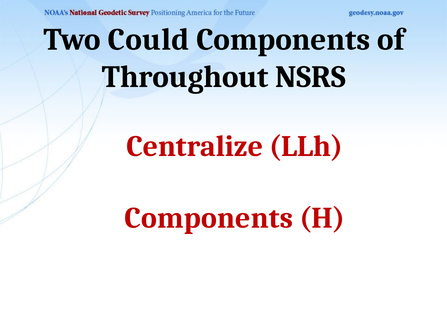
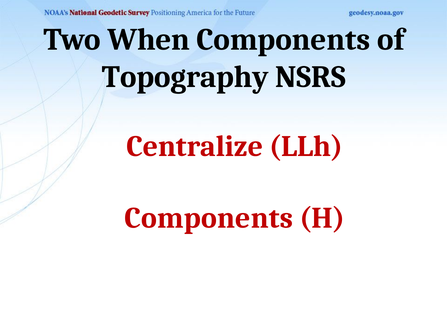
Could: Could -> When (149, 40)
Throughout: Throughout -> Topography (185, 77)
